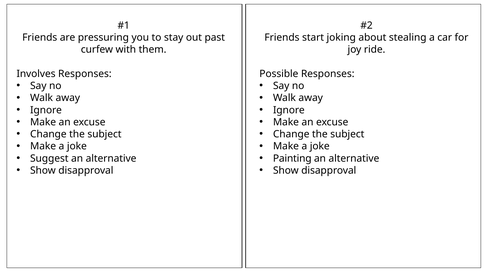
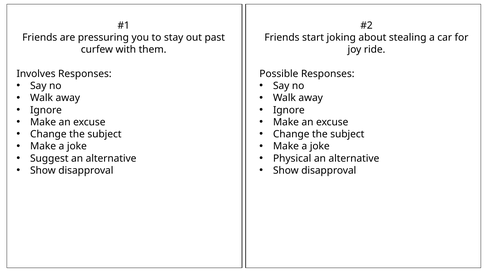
Painting: Painting -> Physical (292, 159)
